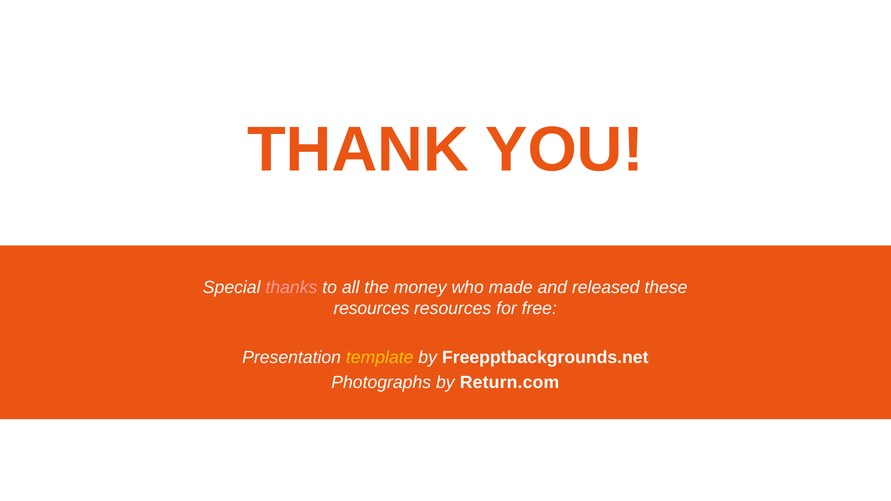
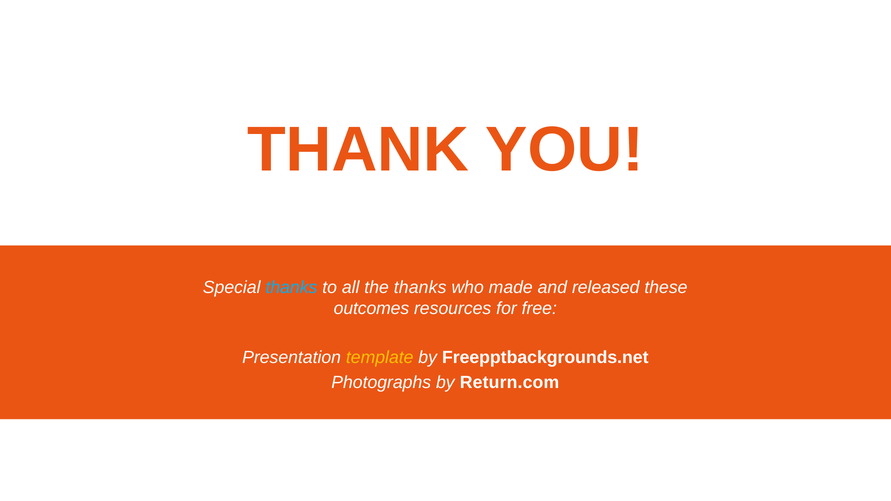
thanks colour: pink -> light blue (291, 287)
the money: money -> thanks (420, 287)
resources: resources -> outcomes (371, 308)
